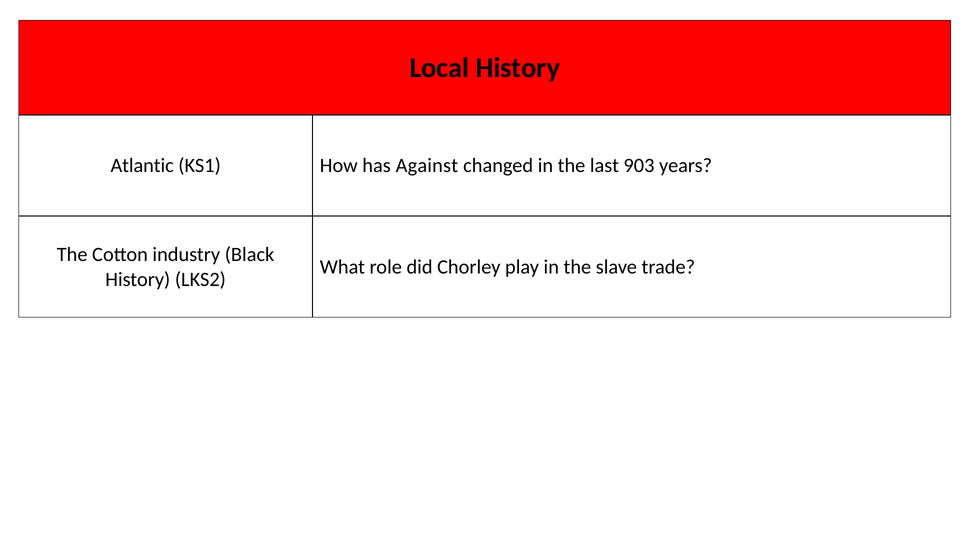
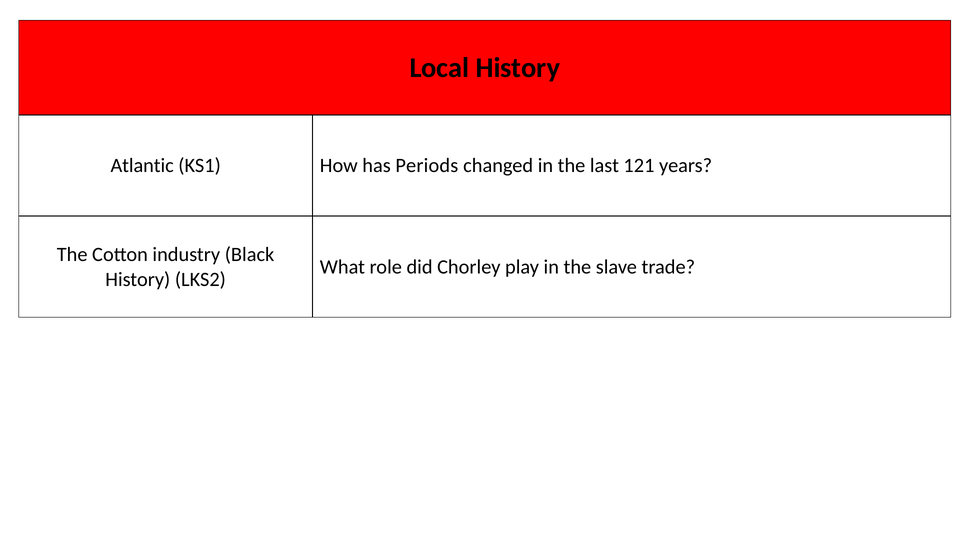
Against: Against -> Periods (427, 166)
903: 903 -> 121 (639, 166)
